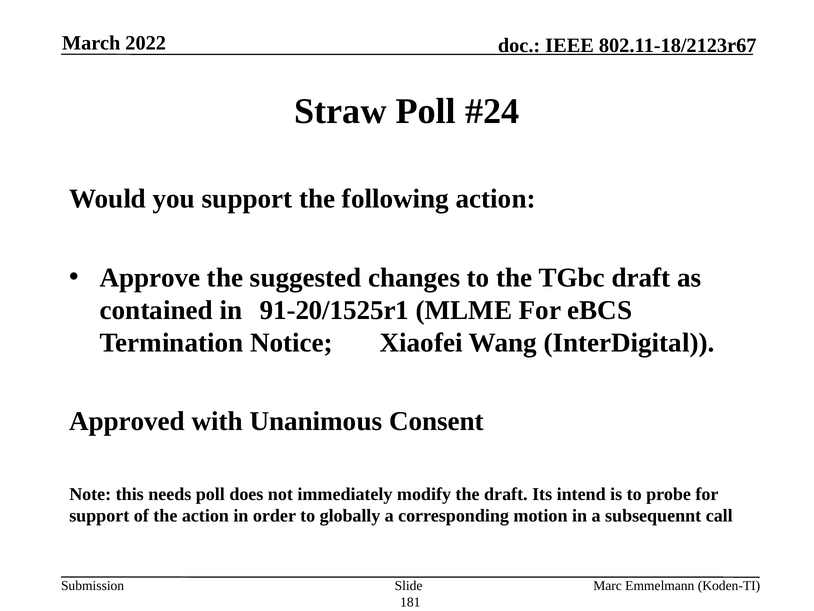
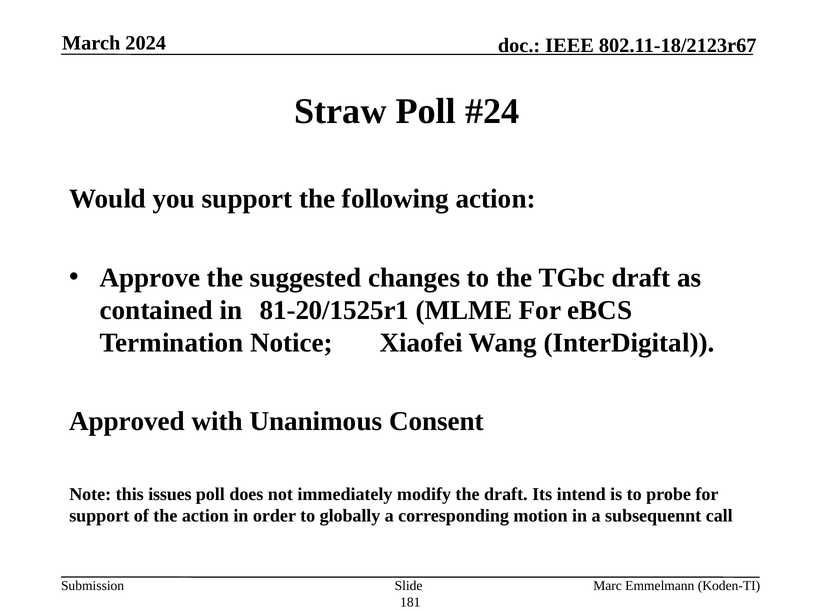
2022: 2022 -> 2024 (146, 43)
91-20/1525r1: 91-20/1525r1 -> 81-20/1525r1 (334, 310)
needs: needs -> issues (170, 494)
